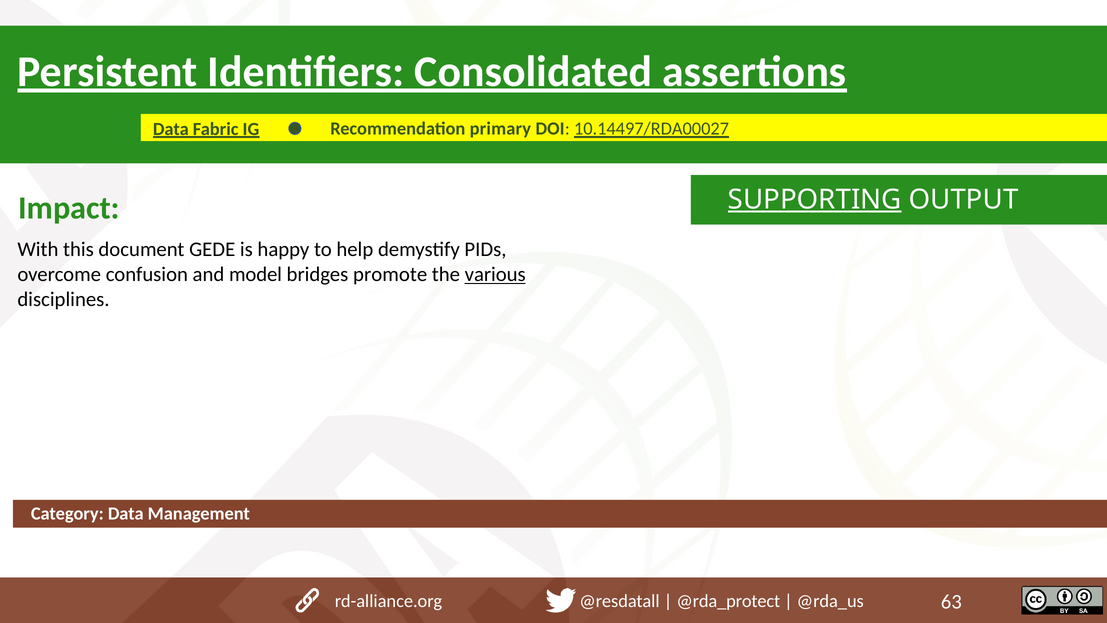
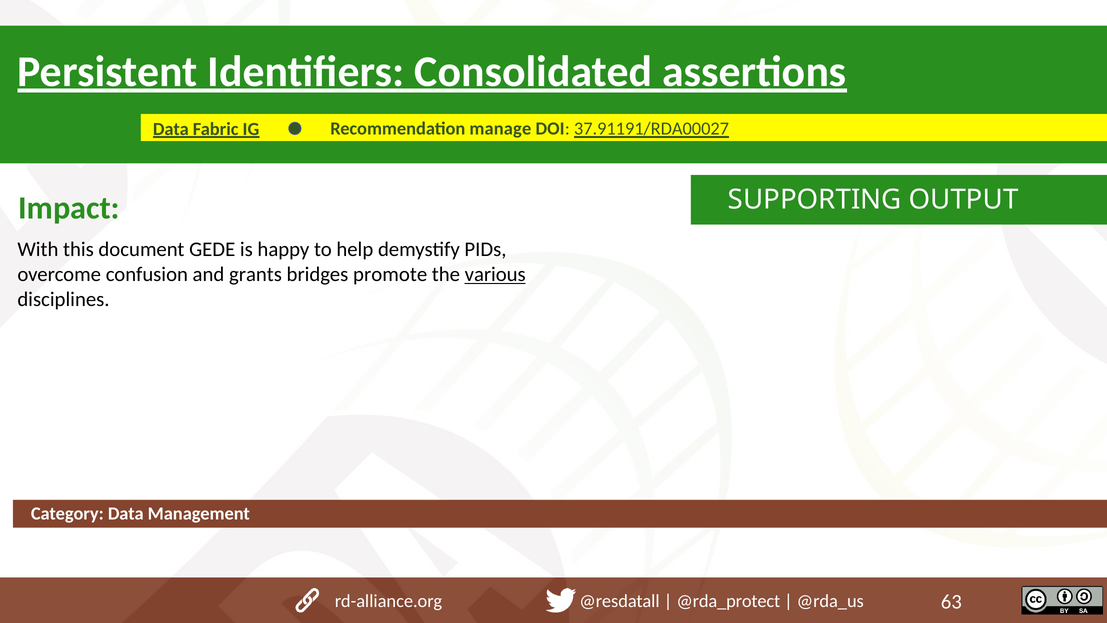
primary: primary -> manage (500, 129)
10.14497/RDA00027: 10.14497/RDA00027 -> 37.91191/RDA00027 (652, 129)
SUPPORTING underline: present -> none (815, 200)
model: model -> grants (255, 274)
